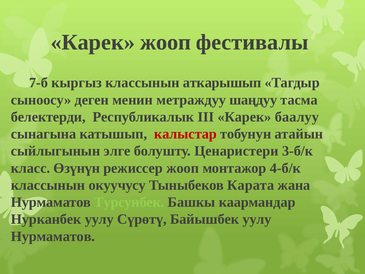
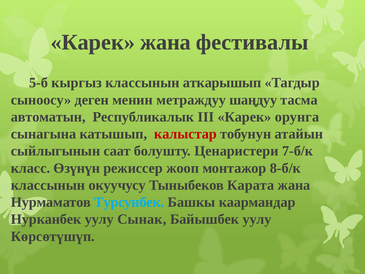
Карек жооп: жооп -> жана (166, 42)
7-б: 7-б -> 5-б (39, 83)
белектерди: белектерди -> автоматын (48, 117)
баалуу: баалуу -> орунга (297, 117)
элге: элге -> саат (117, 151)
3-б/к: 3-б/к -> 7-б/к (297, 151)
4-б/к: 4-б/к -> 8-б/к (285, 168)
Турсунбек colour: light green -> light blue (129, 202)
Сүрөтү: Сүрөтү -> Сынак (142, 219)
Нурмаматов: Нурмаматов -> Көрсөтүшүп (53, 236)
